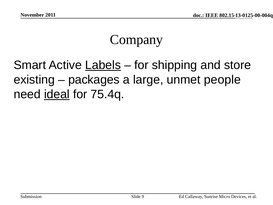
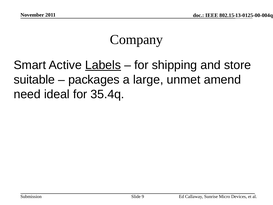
existing: existing -> suitable (34, 80)
people: people -> amend (222, 80)
ideal underline: present -> none (57, 94)
75.4q: 75.4q -> 35.4q (107, 94)
